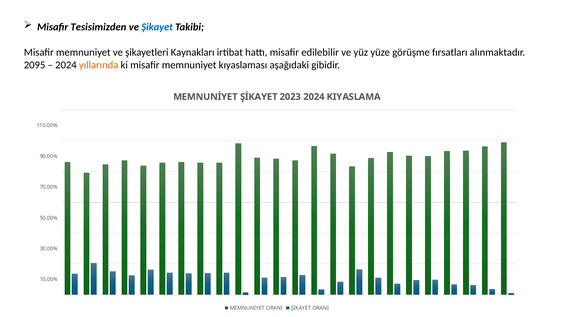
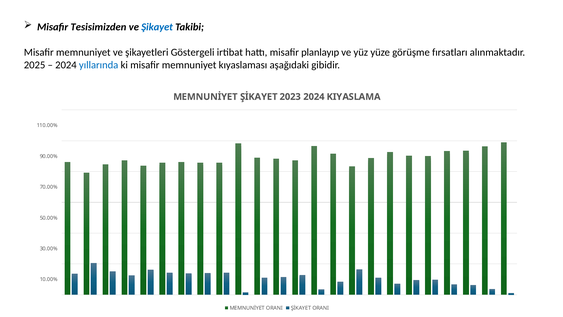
Kaynakları: Kaynakları -> Göstergeli (193, 52)
edilebilir: edilebilir -> planlayıp (320, 52)
2095: 2095 -> 2025 (35, 65)
yıllarında colour: orange -> blue (99, 65)
